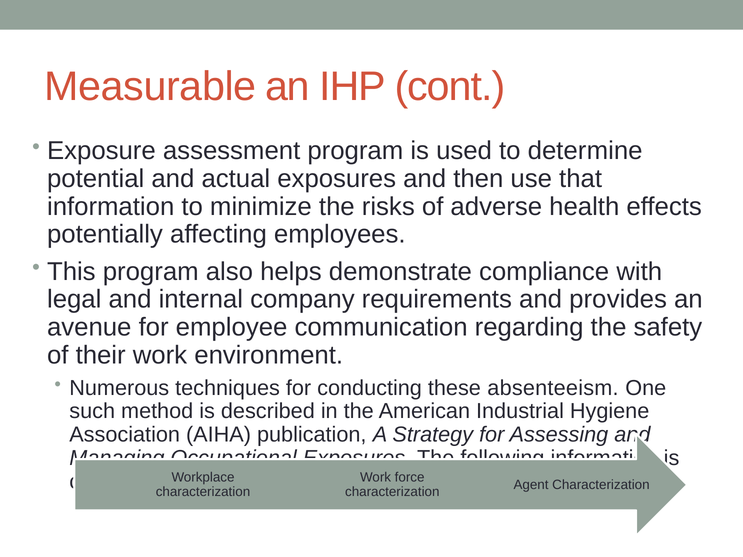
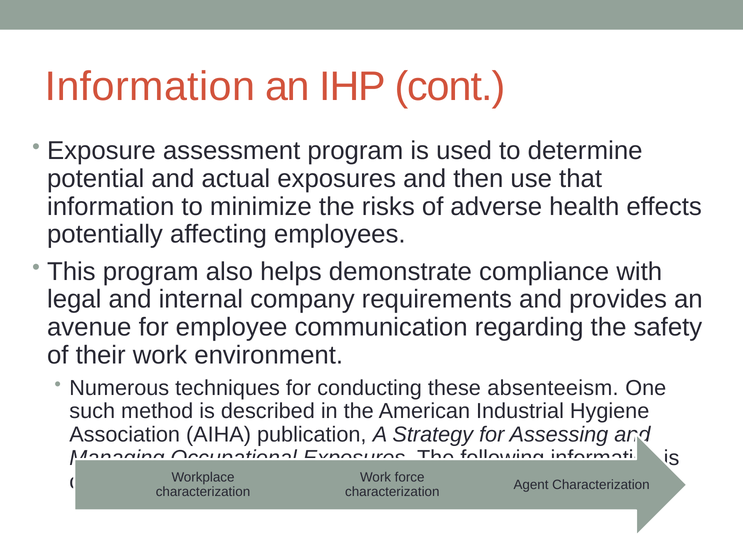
Measurable: Measurable -> Information (150, 86)
